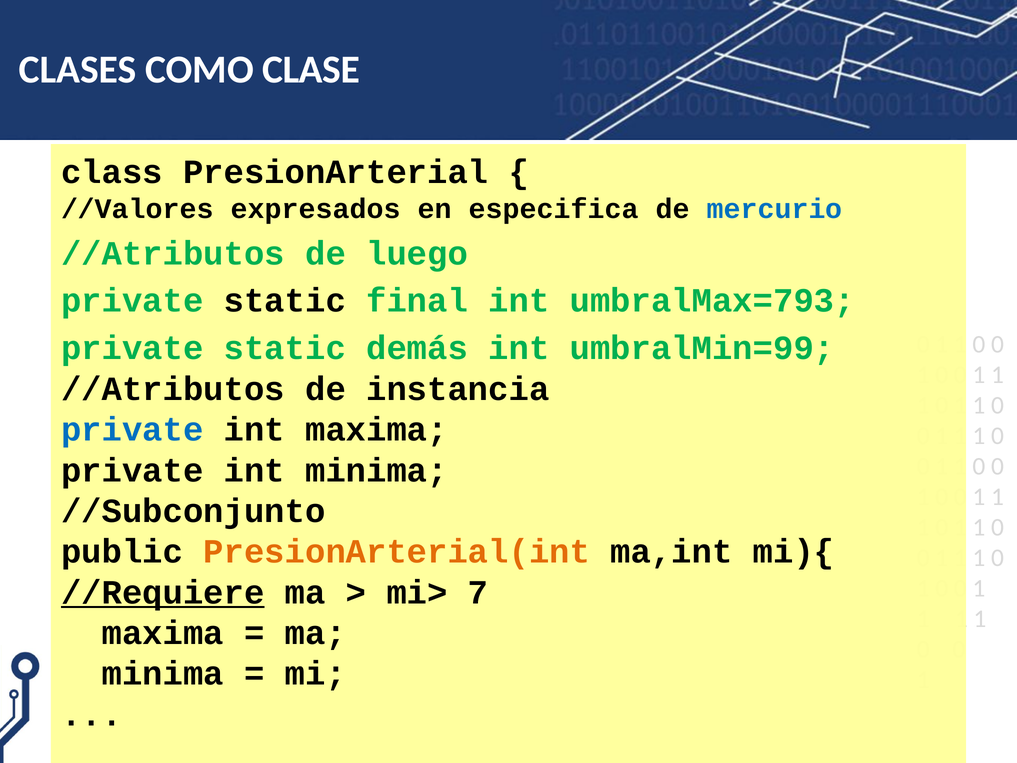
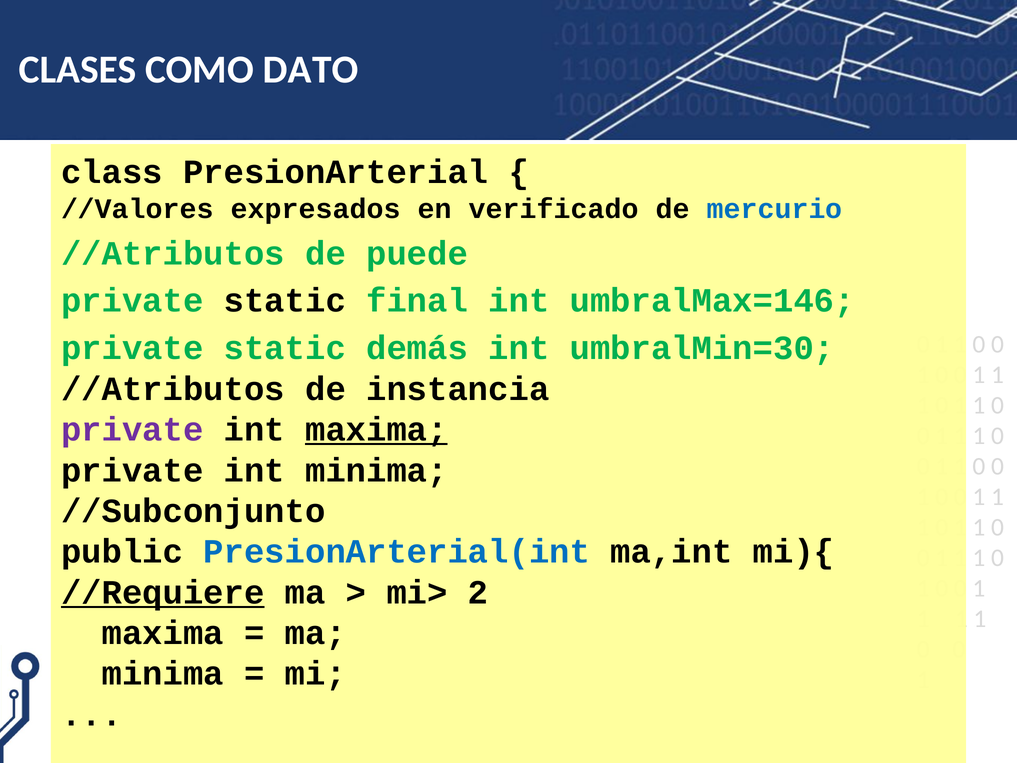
CLASE: CLASE -> DATO (311, 70)
especifica: especifica -> verificado (554, 209)
luego: luego -> puede (417, 253)
umbralMax=793: umbralMax=793 -> umbralMax=146 (712, 301)
umbralMin=99: umbralMin=99 -> umbralMin=30 (702, 348)
private colour: blue -> purple (132, 429)
maxima underline: none -> present (376, 429)
PresionArterial(int colour: orange -> blue (397, 552)
7: 7 -> 2 (478, 592)
